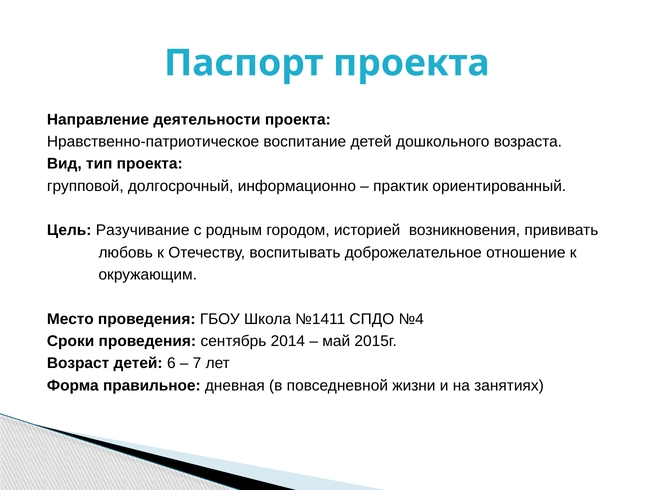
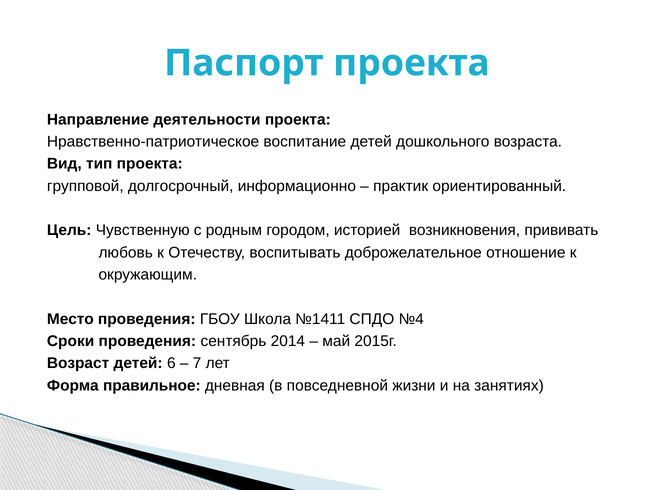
Разучивание: Разучивание -> Чувственную (143, 231)
